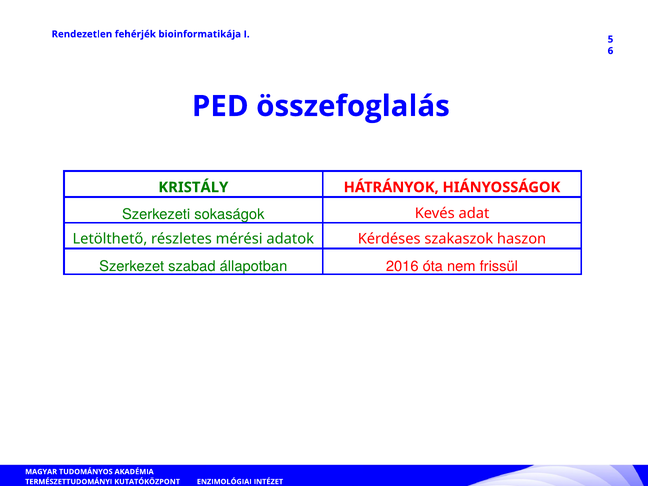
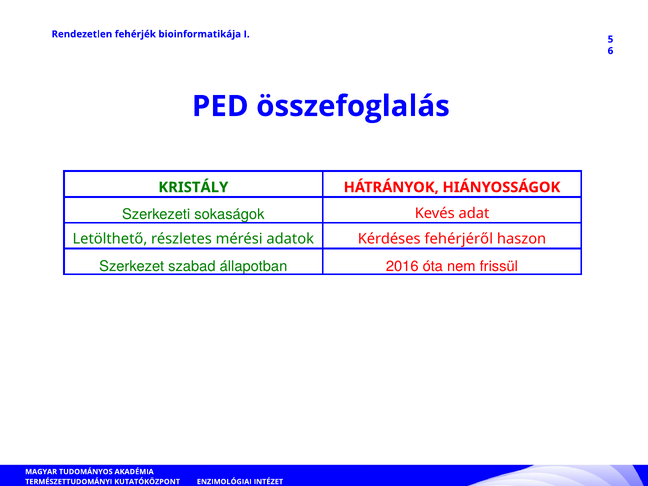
szakaszok: szakaszok -> fehérjéről (459, 239)
